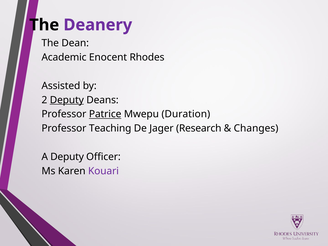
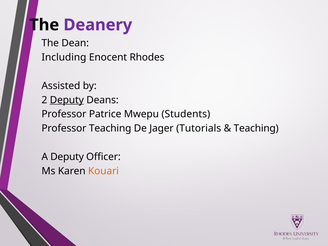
Academic: Academic -> Including (64, 57)
Patrice underline: present -> none (105, 114)
Duration: Duration -> Students (186, 114)
Research: Research -> Tutorials (199, 128)
Changes: Changes -> Teaching (256, 128)
Kouari colour: purple -> orange (103, 171)
